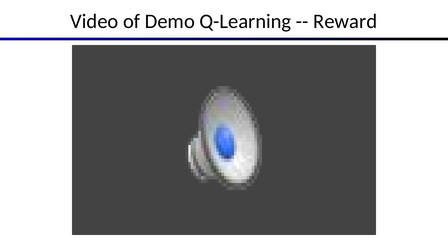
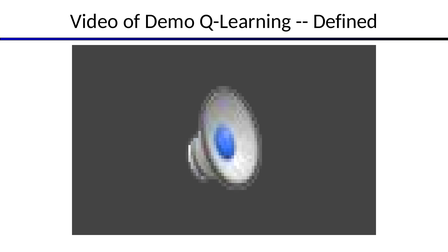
Reward: Reward -> Defined (345, 21)
